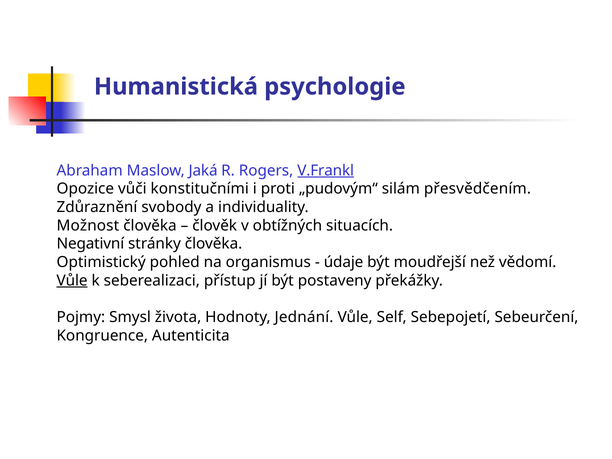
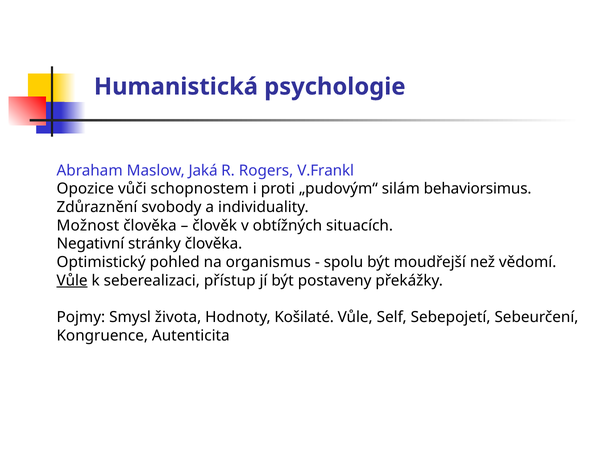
V.Frankl underline: present -> none (326, 170)
konstitučními: konstitučními -> schopnostem (200, 189)
přesvědčením: přesvědčením -> behaviorsimus (478, 189)
údaje: údaje -> spolu (343, 262)
Jednání: Jednání -> Košilaté (304, 317)
